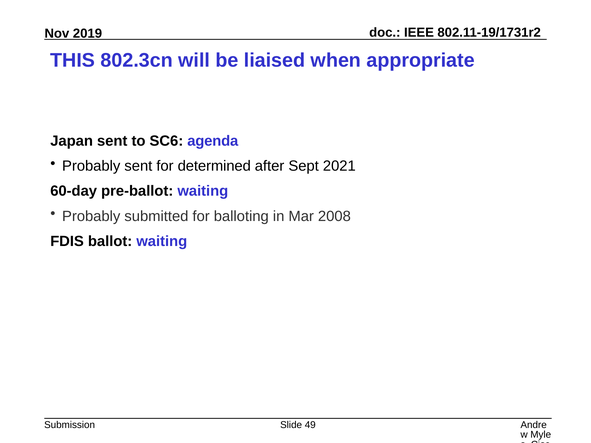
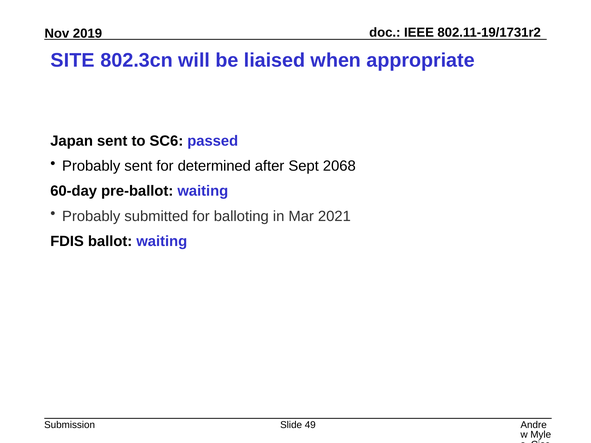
THIS: THIS -> SITE (73, 61)
agenda: agenda -> passed (213, 141)
2021: 2021 -> 2068 (339, 166)
2008: 2008 -> 2021 (334, 216)
